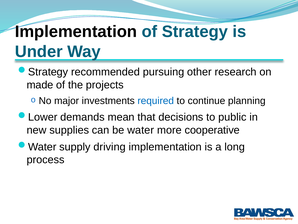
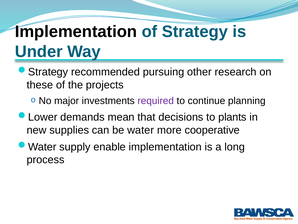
made: made -> these (40, 85)
required colour: blue -> purple (156, 101)
public: public -> plants (232, 117)
driving: driving -> enable (110, 147)
